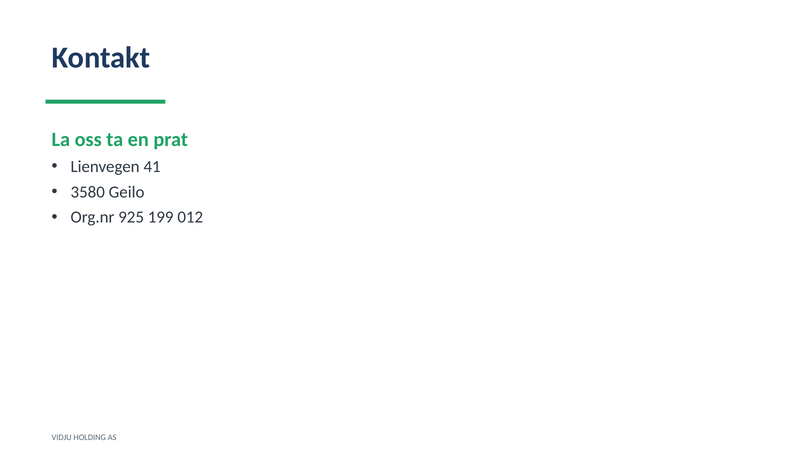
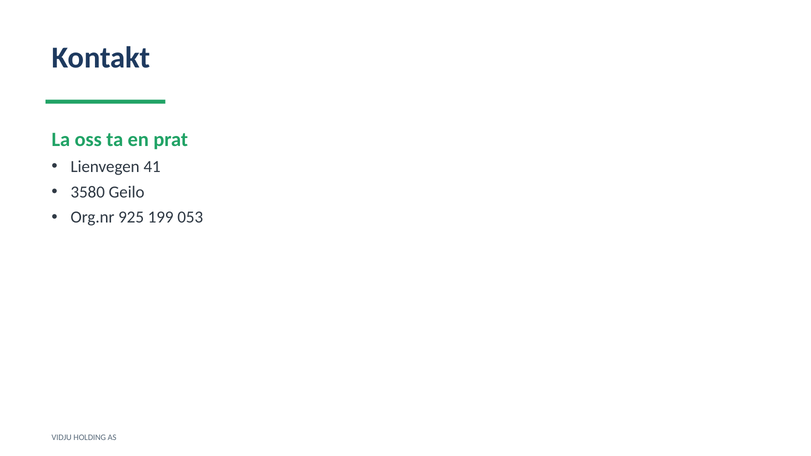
012: 012 -> 053 (190, 217)
